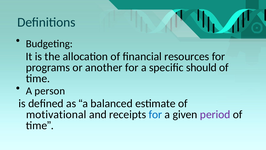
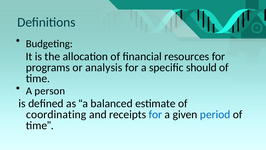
another: another -> analysis (104, 67)
motivational: motivational -> coordinating (56, 114)
period colour: purple -> blue (215, 114)
